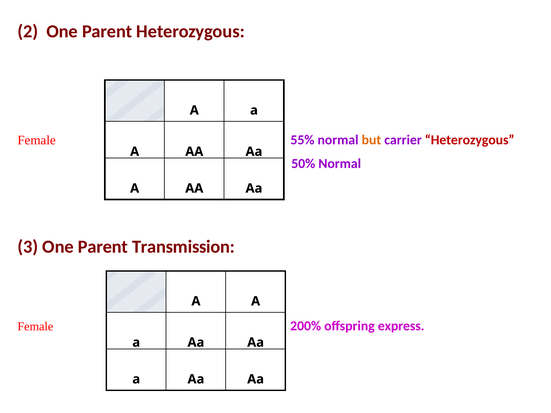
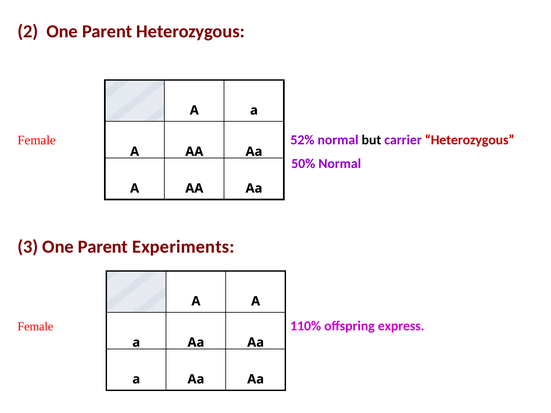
55%: 55% -> 52% (302, 140)
but colour: orange -> black (371, 140)
Transmission: Transmission -> Experiments (183, 247)
200%: 200% -> 110% (306, 326)
